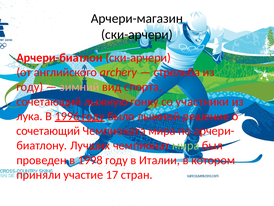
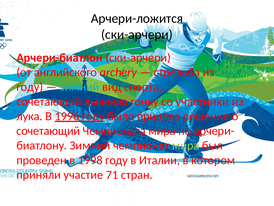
Арчери-магазин: Арчери-магазин -> Арчери-ложится (137, 19)
зимний colour: pink -> light blue (80, 87)
лыжной: лыжной -> прицела (159, 116)
Лучших: Лучших -> Зимний (90, 145)
17: 17 -> 71 (112, 174)
